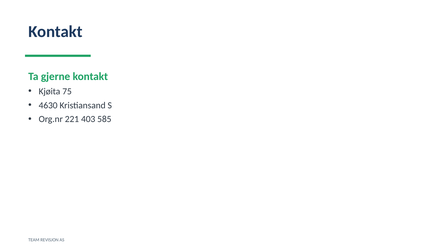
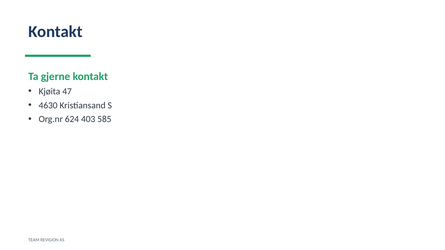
75: 75 -> 47 (67, 92)
221: 221 -> 624 (72, 119)
